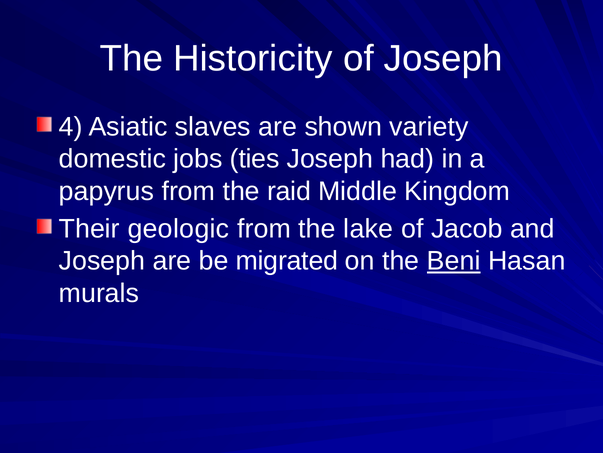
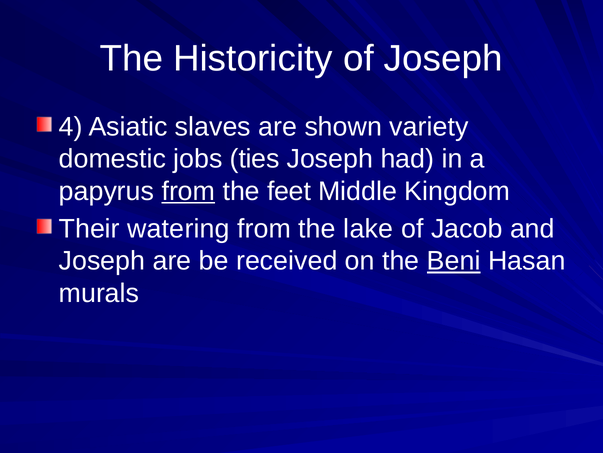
from underline: none -> present (188, 191)
raid: raid -> feet (289, 191)
geologic: geologic -> watering (178, 228)
migrated: migrated -> received (287, 261)
